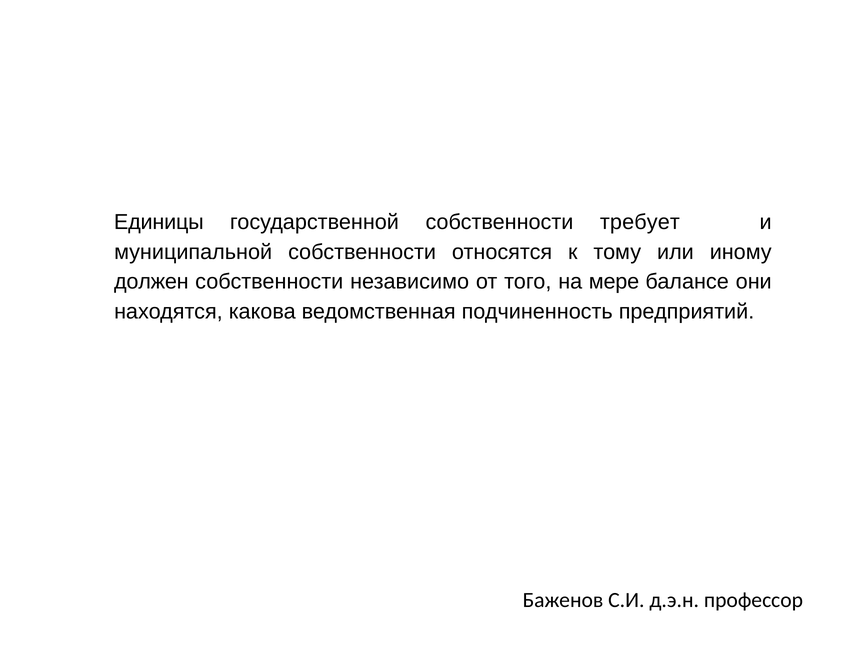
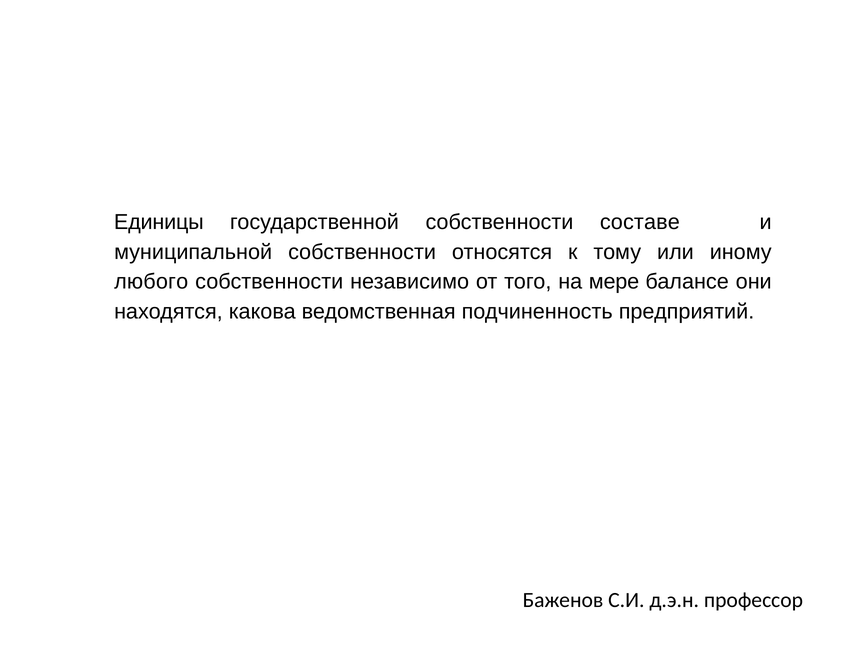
требует: требует -> составе (640, 222)
должен: должен -> любого (151, 282)
